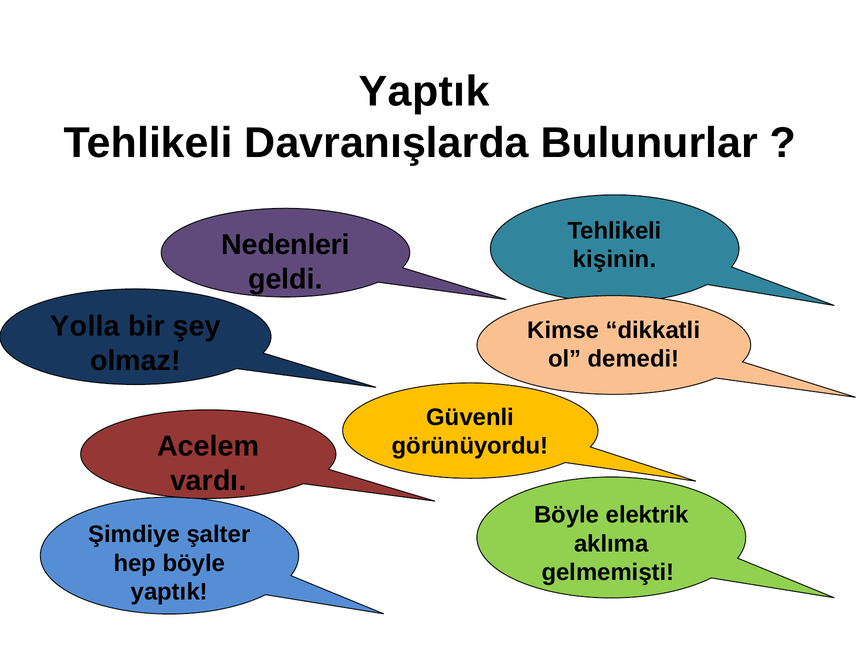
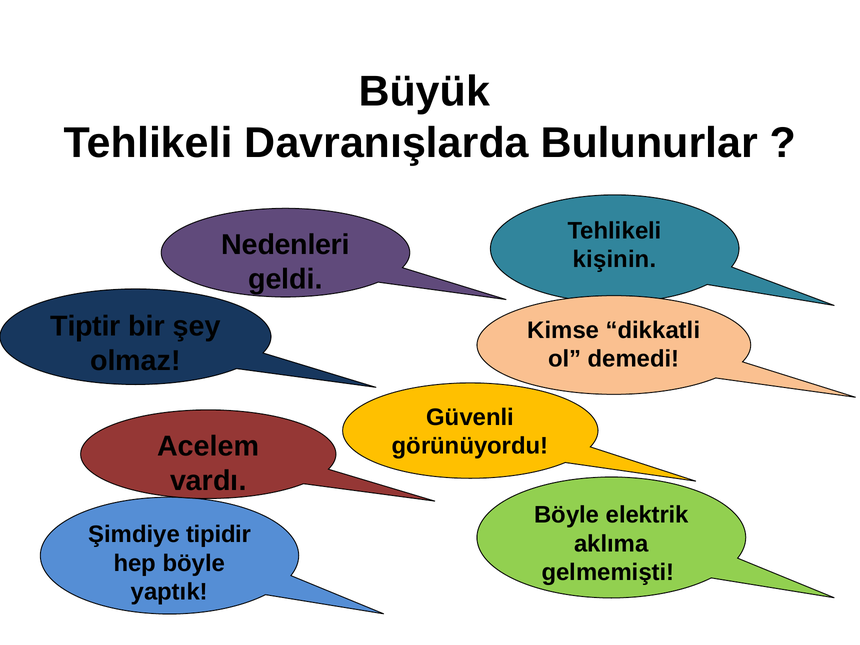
Yaptık: Yaptık -> Büyük (424, 91)
Yolla: Yolla -> Tiptir (85, 326)
şalter: şalter -> tipidir (219, 535)
